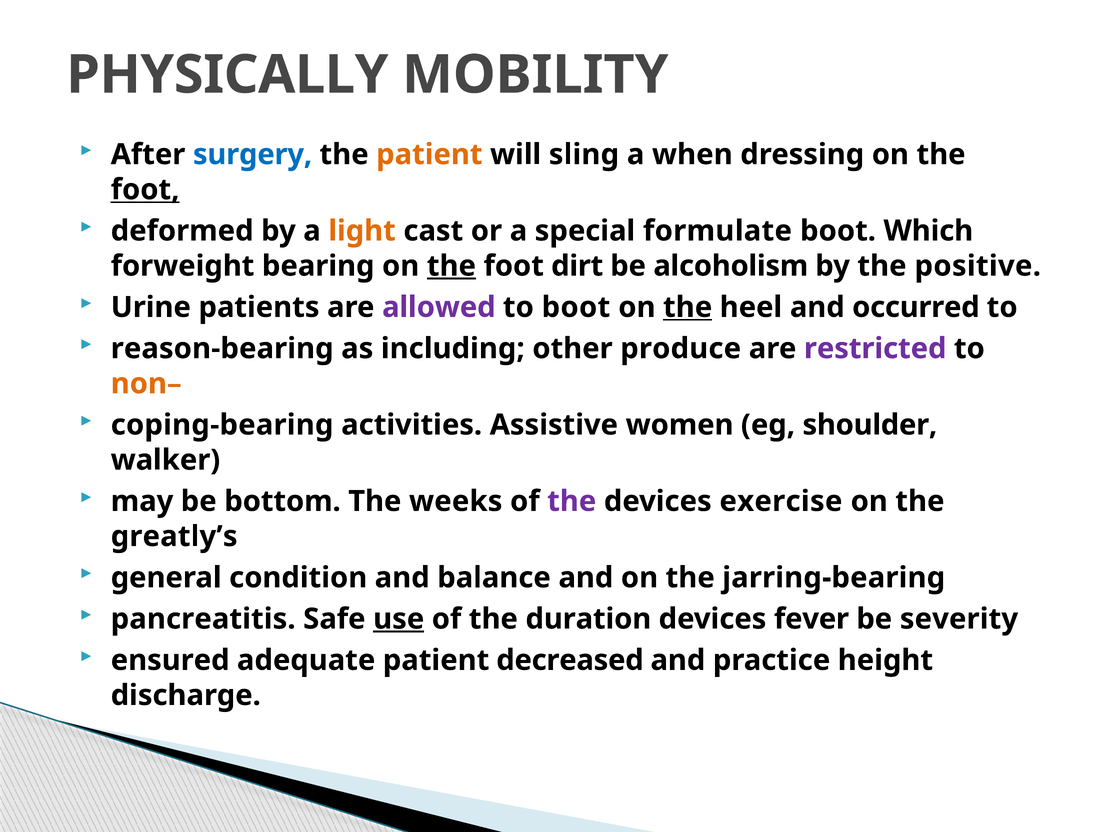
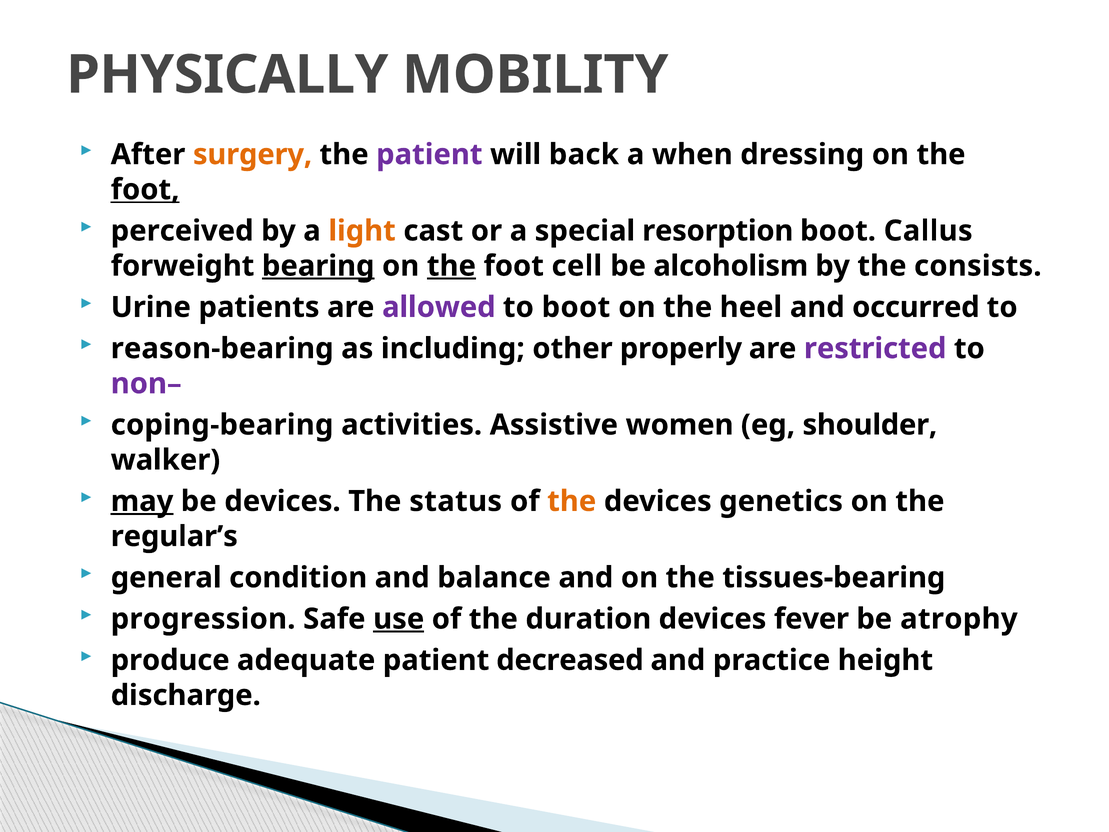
surgery colour: blue -> orange (253, 154)
patient colour: orange -> purple (429, 154)
sling: sling -> back (584, 154)
deformed: deformed -> perceived (182, 231)
formulate: formulate -> resorption (718, 231)
Which: Which -> Callus (928, 231)
bearing underline: none -> present (318, 266)
dirt: dirt -> cell (577, 266)
positive: positive -> consists (978, 266)
the underline: present -> none (688, 307)
produce: produce -> properly (681, 348)
non– colour: orange -> purple (146, 384)
may underline: none -> present (142, 501)
be bottom: bottom -> devices (283, 501)
weeks: weeks -> status (456, 501)
the colour: purple -> orange (572, 501)
exercise: exercise -> genetics (781, 501)
greatly’s: greatly’s -> regular’s (174, 536)
jarring-bearing: jarring-bearing -> tissues-bearing (834, 578)
pancreatitis: pancreatitis -> progression (203, 619)
severity: severity -> atrophy (959, 619)
ensured: ensured -> produce (170, 660)
